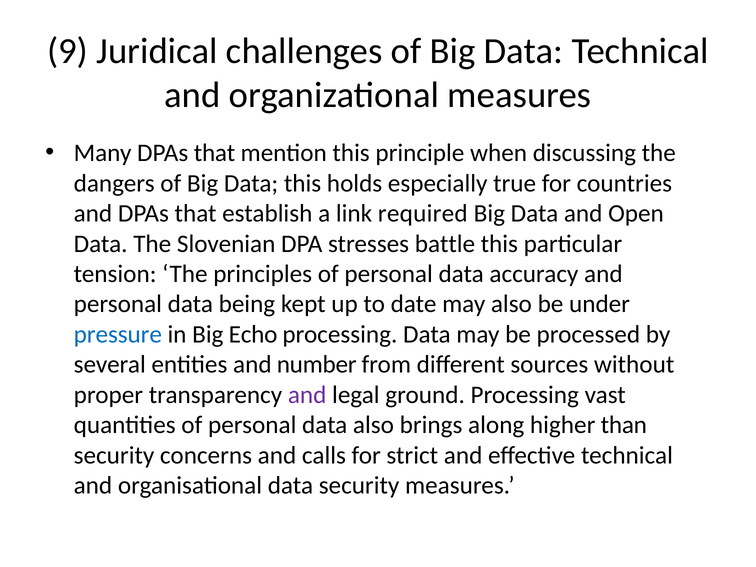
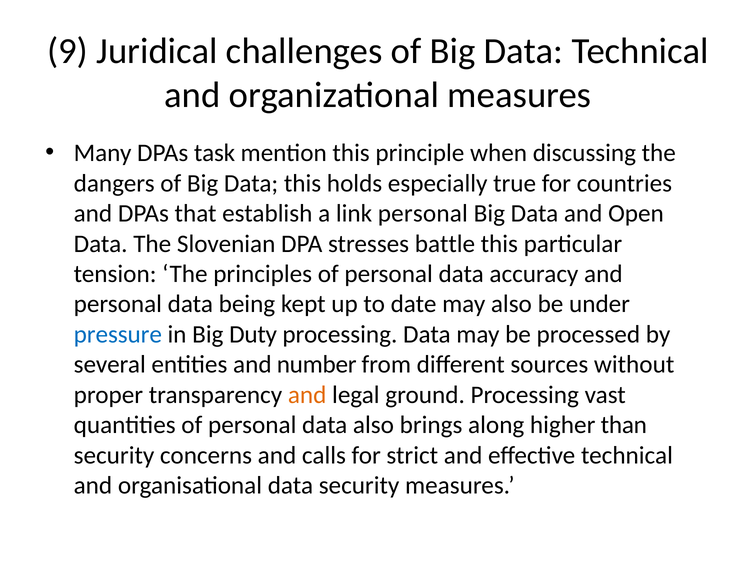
Many DPAs that: that -> task (215, 153)
link required: required -> personal (423, 213)
Echo: Echo -> Duty (253, 334)
and colour: purple -> orange (307, 395)
